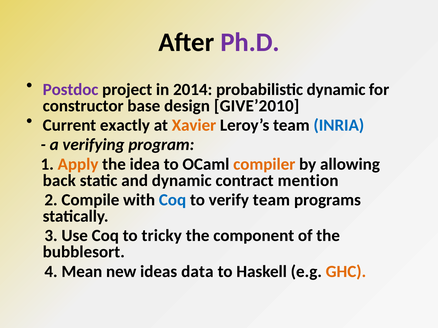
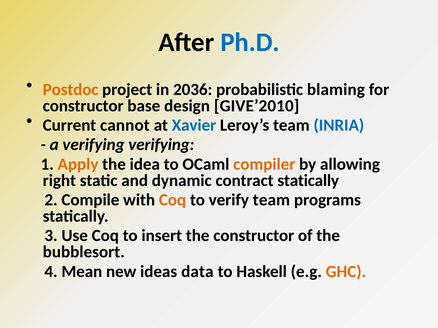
Ph.D colour: purple -> blue (250, 42)
Postdoc colour: purple -> orange (71, 90)
2014: 2014 -> 2036 (193, 90)
probabilistic dynamic: dynamic -> blaming (336, 90)
exactly: exactly -> cannot (125, 125)
Xavier colour: orange -> blue (194, 125)
verifying program: program -> verifying (161, 145)
back: back -> right (59, 181)
contract mention: mention -> statically (308, 181)
Coq colour: blue -> orange (173, 200)
tricky: tricky -> insert (162, 236)
the component: component -> constructor (254, 236)
